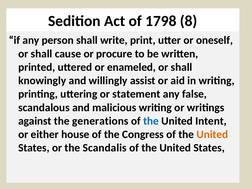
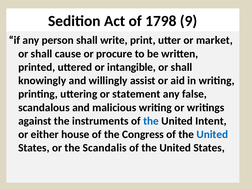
8: 8 -> 9 (189, 21)
oneself: oneself -> market (214, 40)
enameled: enameled -> intangible (132, 67)
generations: generations -> instruments (100, 121)
United colour: orange -> blue (212, 134)
